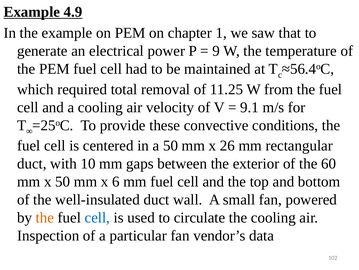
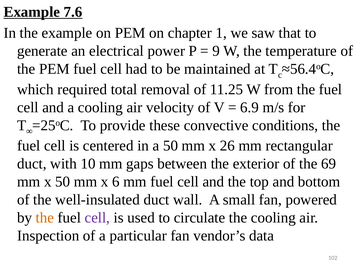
4.9: 4.9 -> 7.6 (73, 12)
9.1: 9.1 -> 6.9 (250, 107)
60: 60 -> 69 (329, 163)
cell colour: blue -> purple (97, 217)
